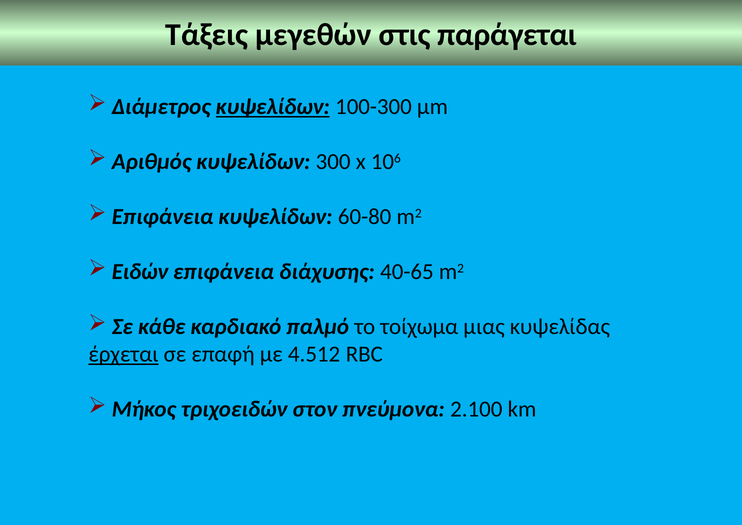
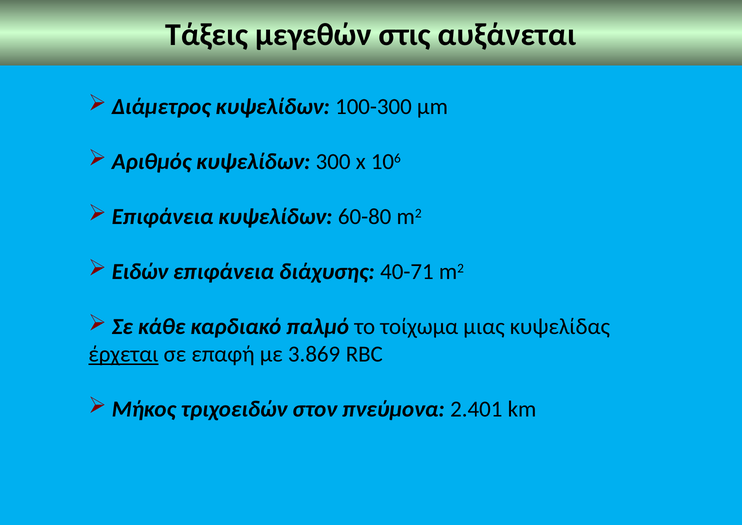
παράγεται: παράγεται -> αυξάνεται (507, 35)
κυψελίδων underline: present -> none (273, 107)
40-65: 40-65 -> 40-71 (407, 272)
4.512: 4.512 -> 3.869 (314, 354)
2.100: 2.100 -> 2.401 (476, 409)
